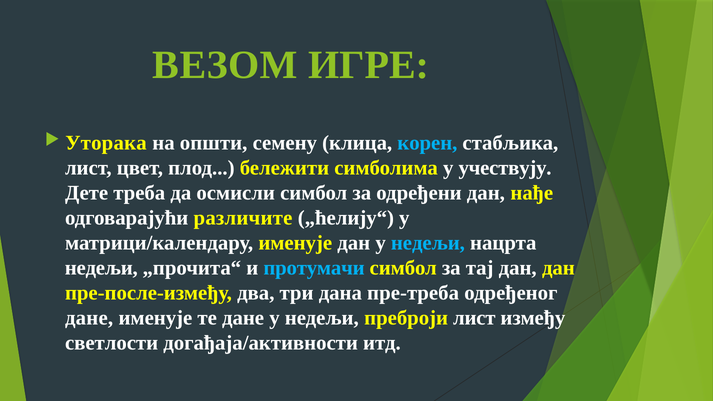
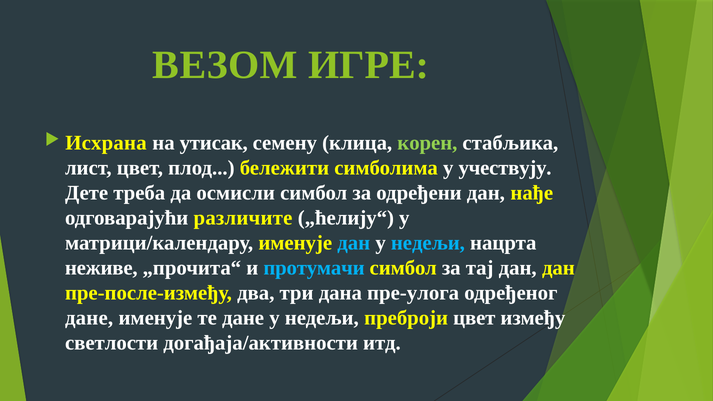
Уторака: Уторака -> Исхрана (106, 143)
општи: општи -> утисак (214, 143)
корен colour: light blue -> light green (427, 143)
дан colour: white -> light blue (354, 243)
недељи: недељи -> неживе (101, 268)
пре-треба: пре-треба -> пре-улога (413, 293)
преброји лист: лист -> цвет (474, 318)
